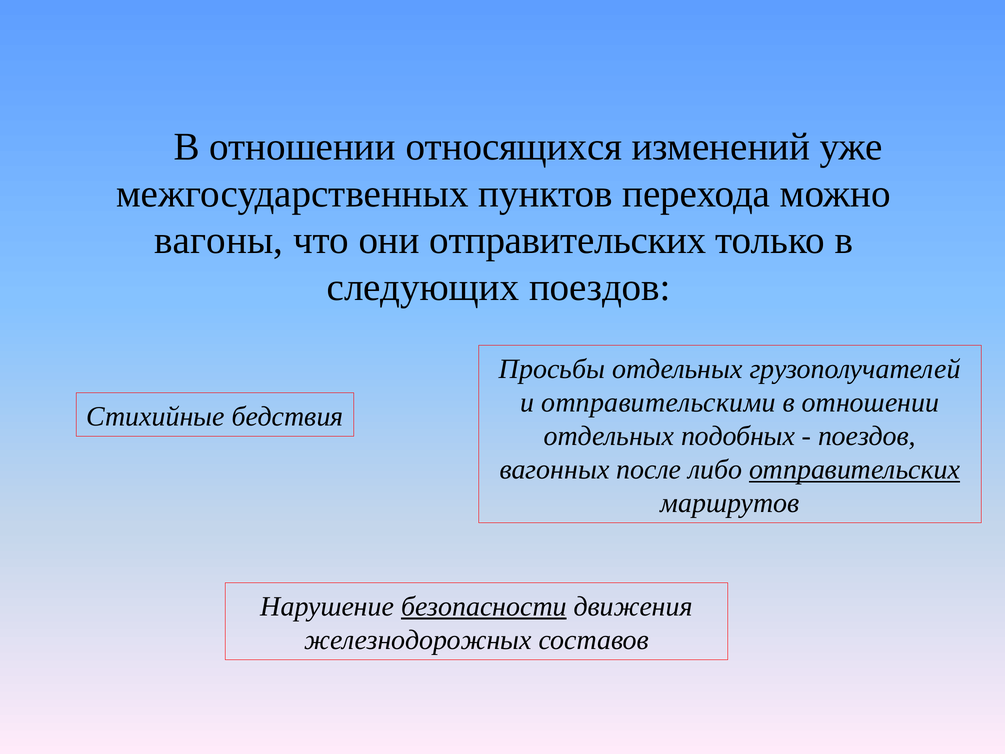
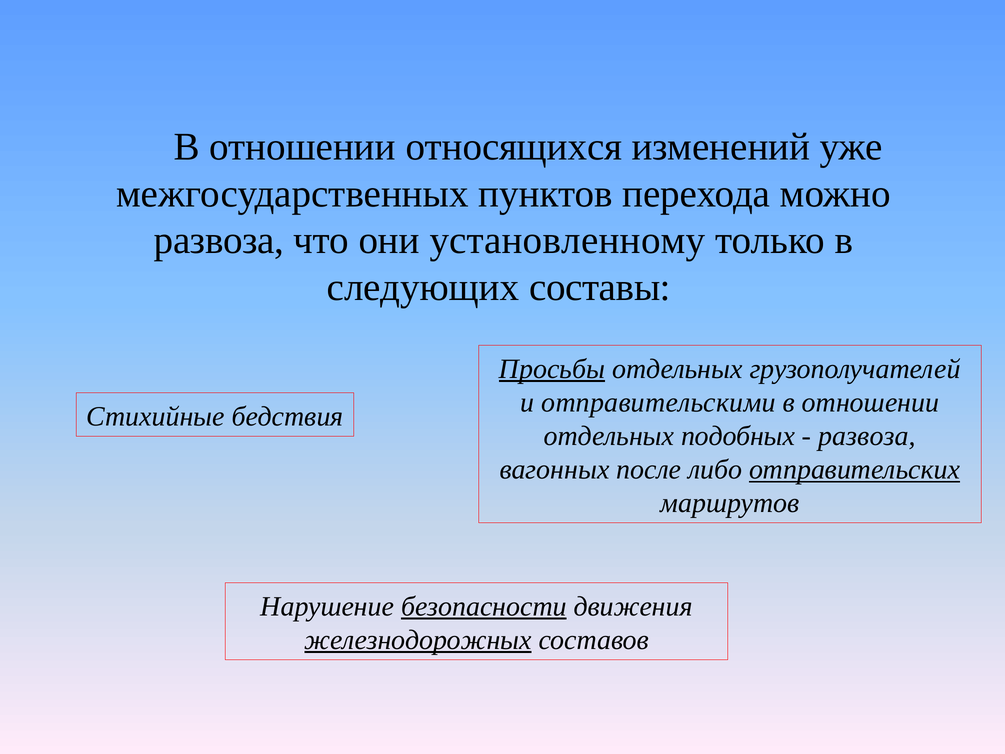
вагоны: вагоны -> развоза (219, 240)
они отправительских: отправительских -> установленному (567, 240)
следующих поездов: поездов -> составы (600, 287)
Просьбы underline: none -> present (552, 369)
поездов: поездов -> развоза (867, 436)
железнодорожных underline: none -> present (418, 640)
